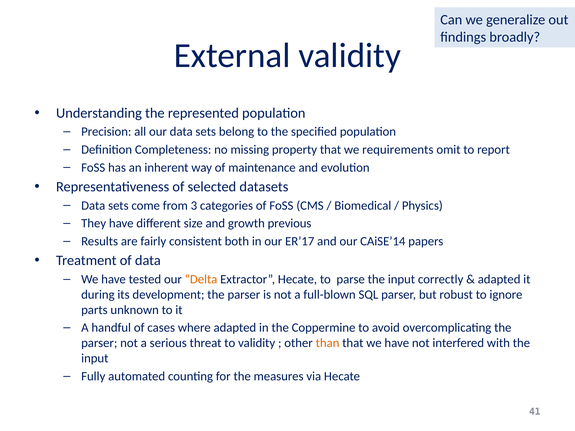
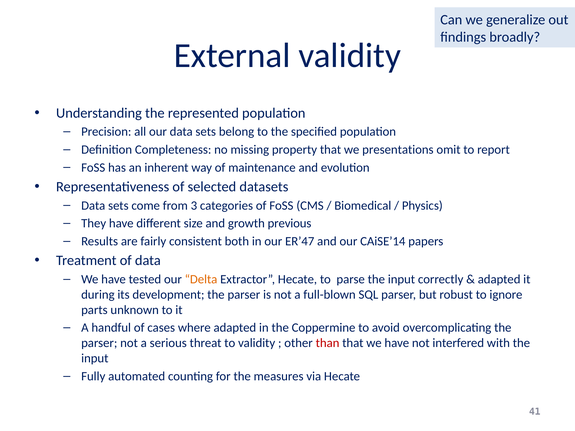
requirements: requirements -> presentations (398, 150)
ER’17: ER’17 -> ER’47 (300, 241)
than colour: orange -> red (328, 343)
